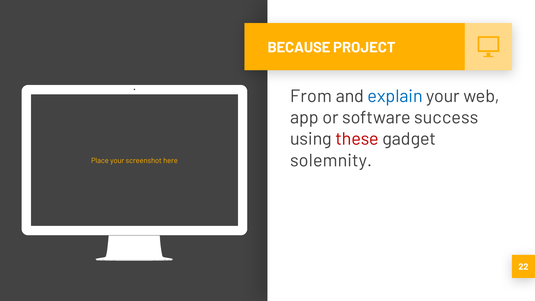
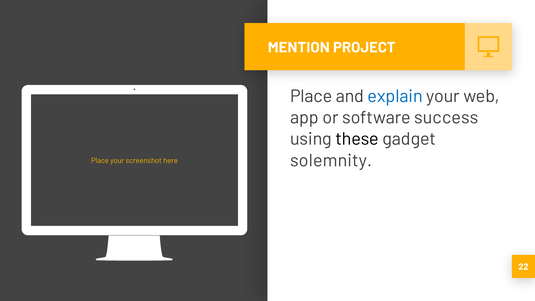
BECAUSE: BECAUSE -> MENTION (299, 48)
From: From -> Place (311, 96)
these colour: red -> black (357, 139)
